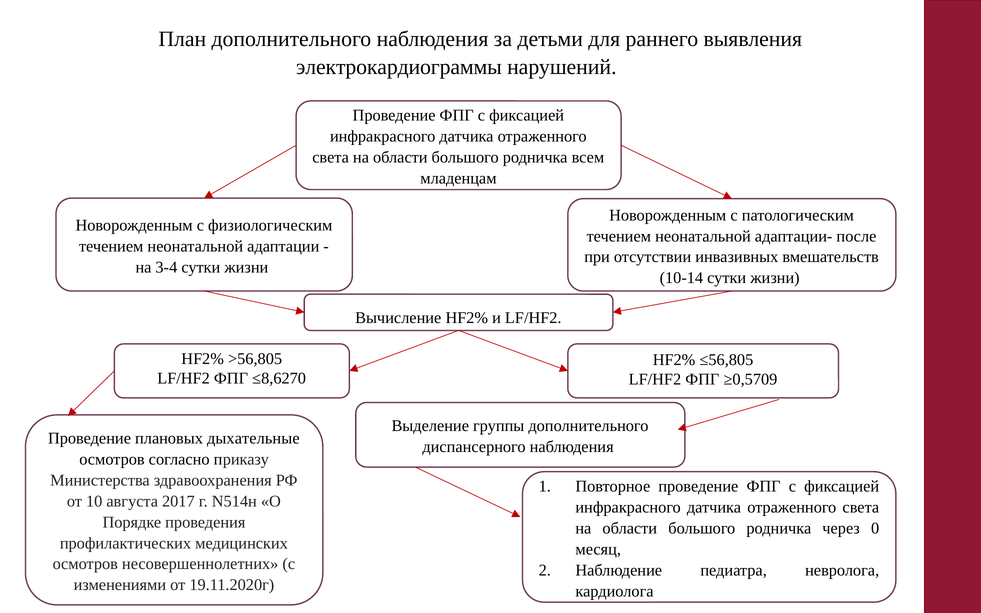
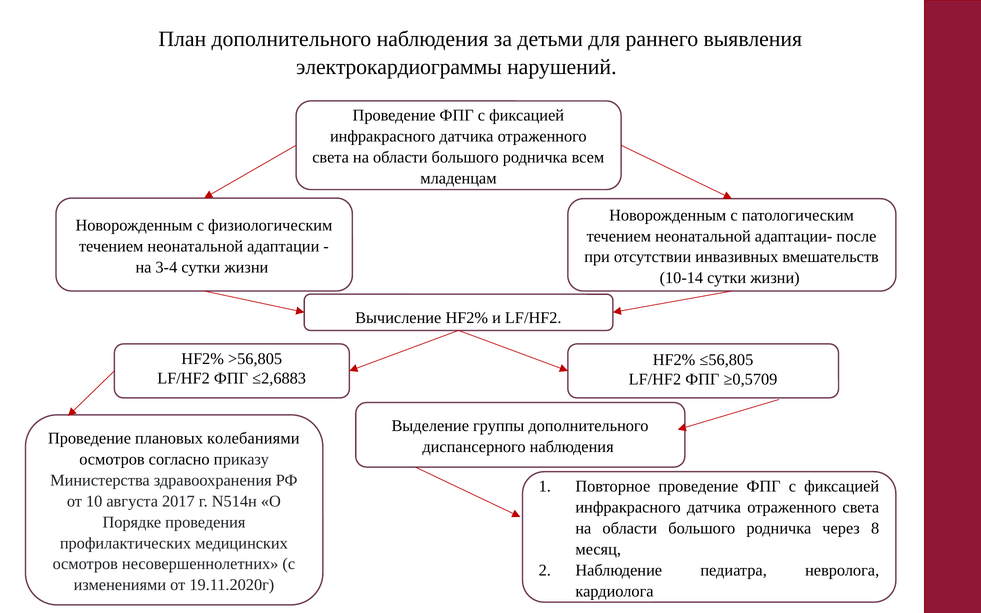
≤8,6270: ≤8,6270 -> ≤2,6883 (279, 379)
дыхательные: дыхательные -> колебаниями (253, 438)
0: 0 -> 8 (875, 528)
